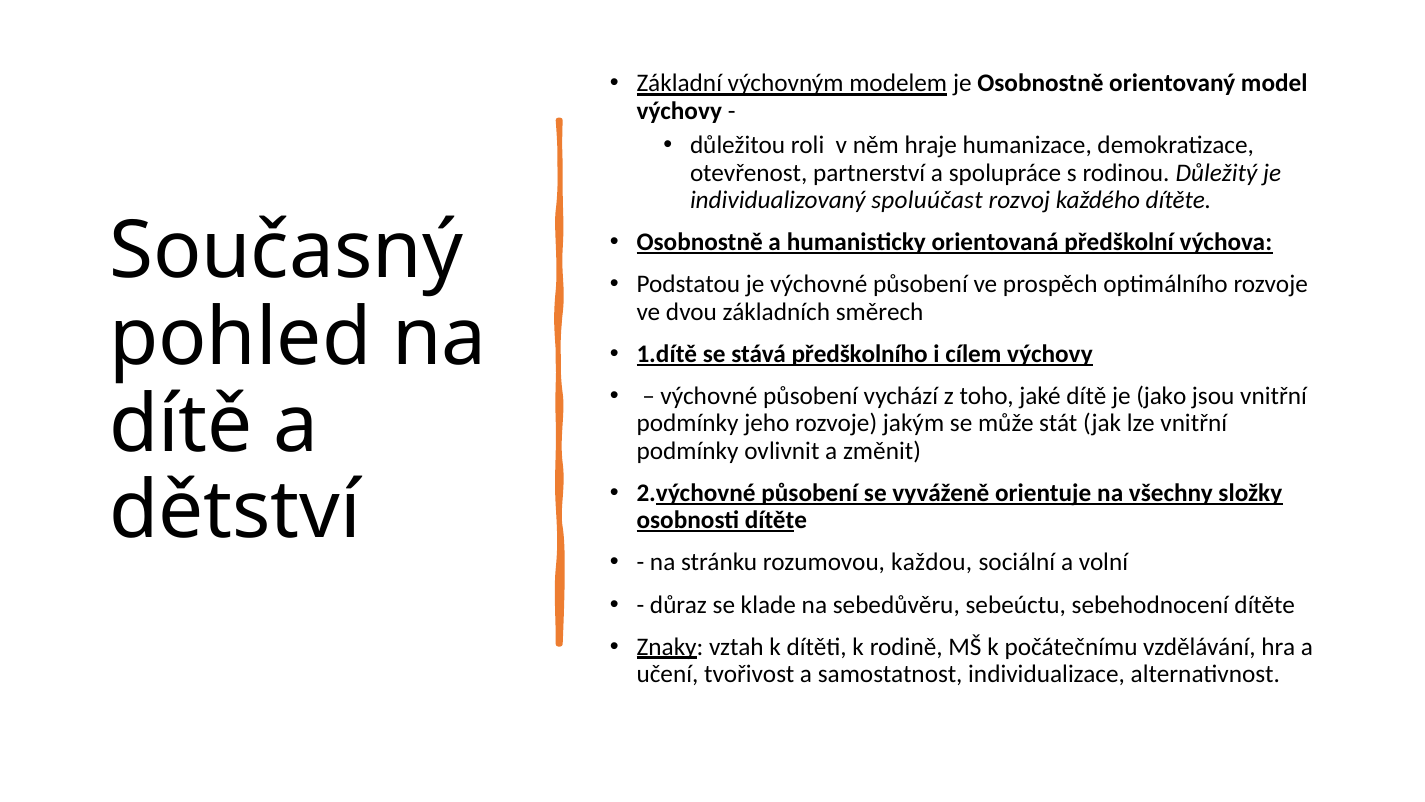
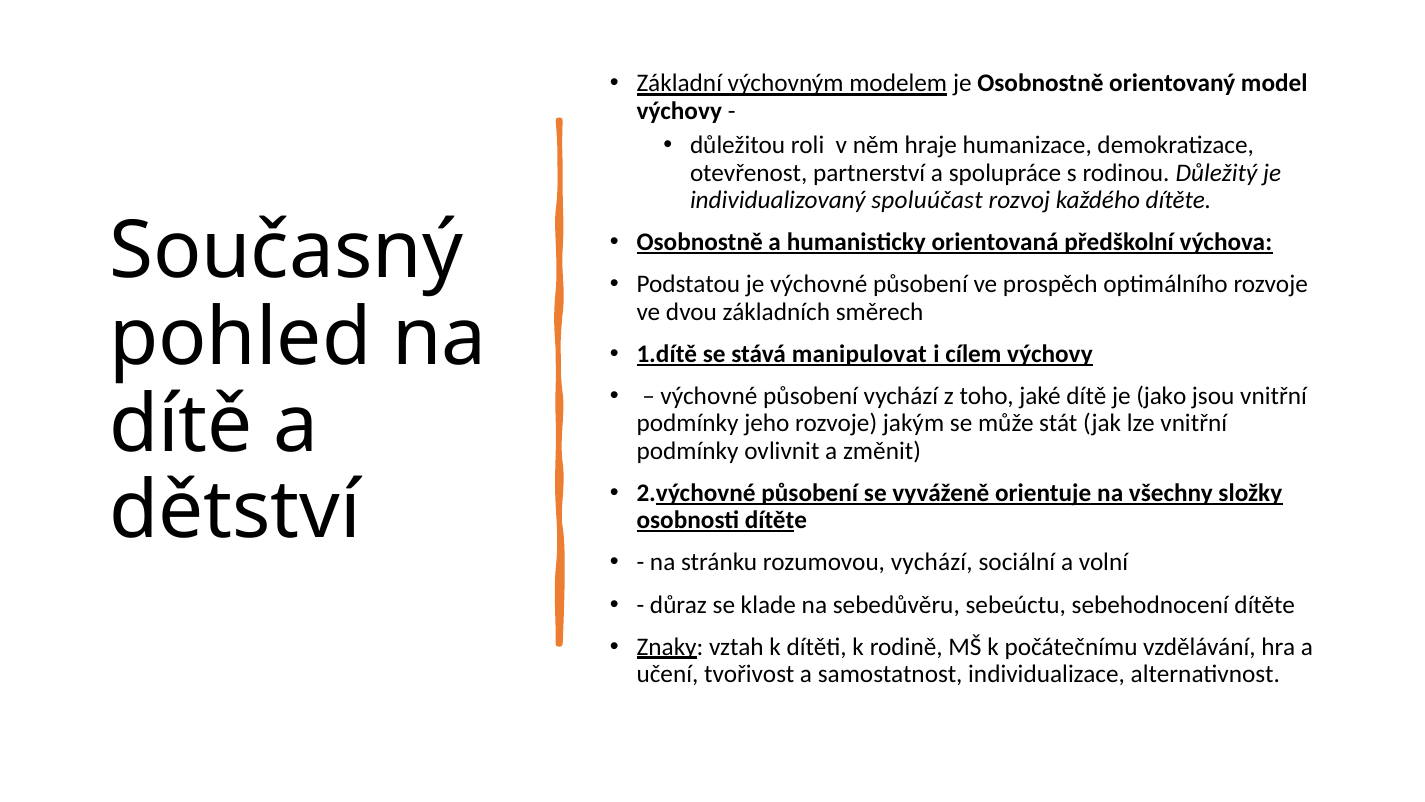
předškolního: předškolního -> manipulovat (859, 354)
rozumovou každou: každou -> vychází (932, 562)
